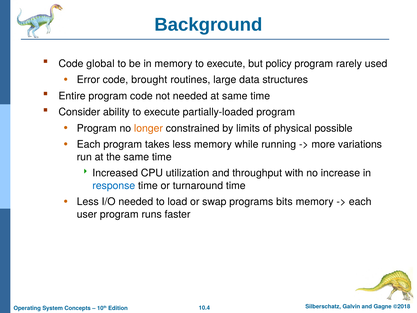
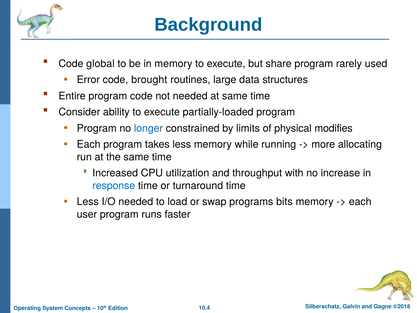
policy: policy -> share (279, 64)
longer colour: orange -> blue (148, 128)
possible: possible -> modifies (334, 128)
variations: variations -> allocating (360, 144)
